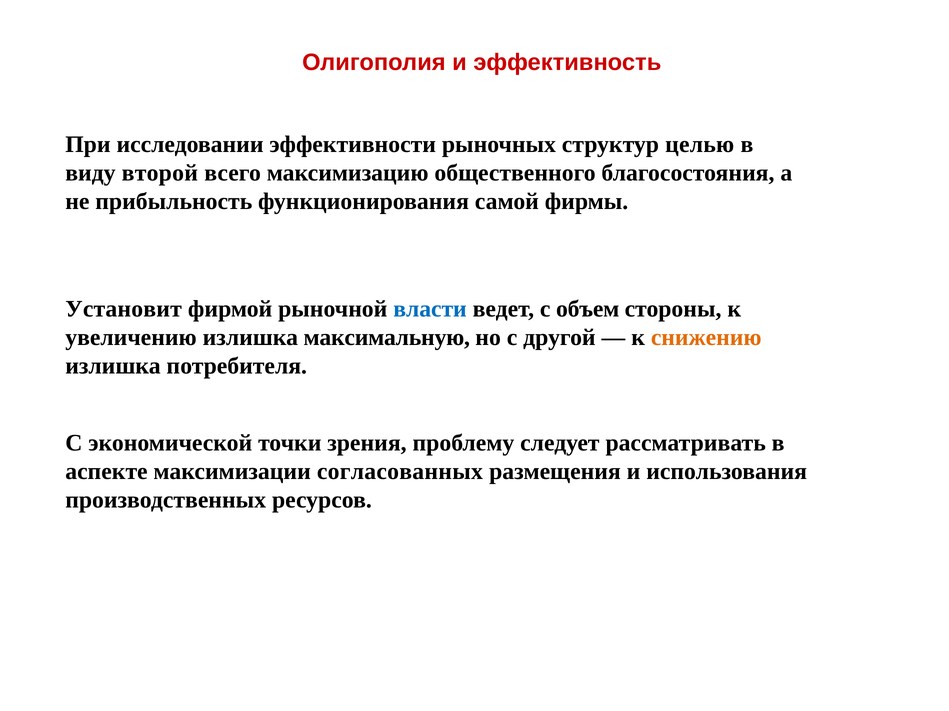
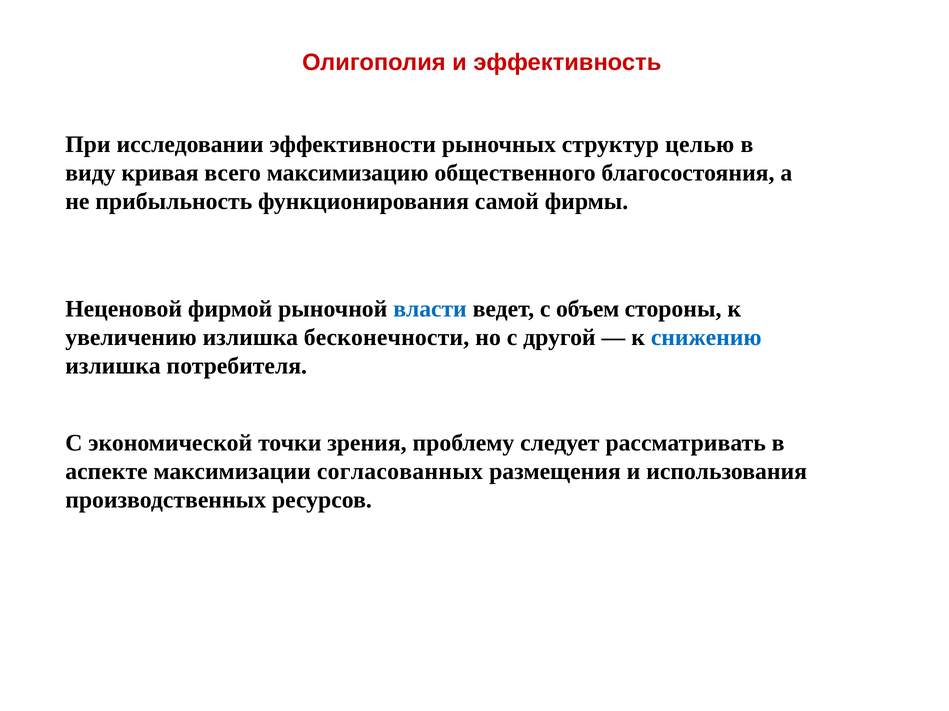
второй: второй -> кривая (160, 173)
Установит: Установит -> Неценовой (124, 309)
максимальную: максимальную -> бесконечности (387, 338)
снижению colour: orange -> blue (706, 338)
